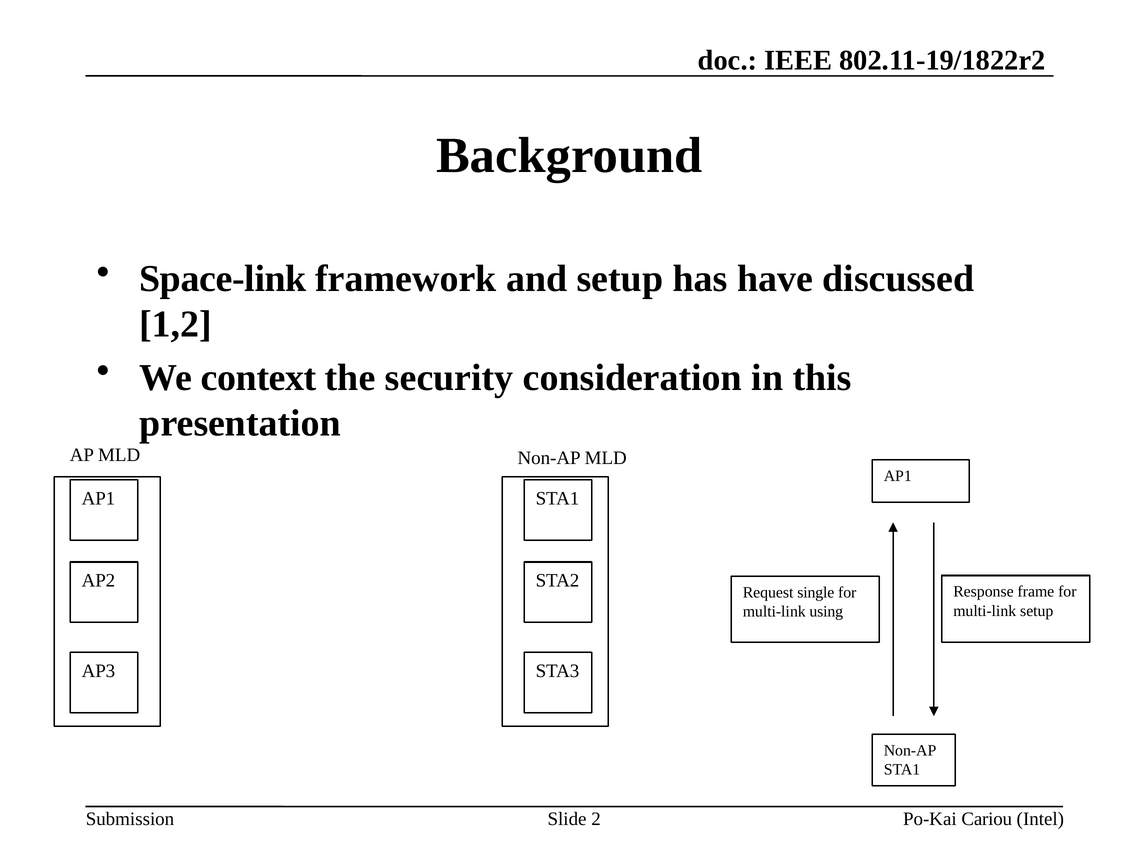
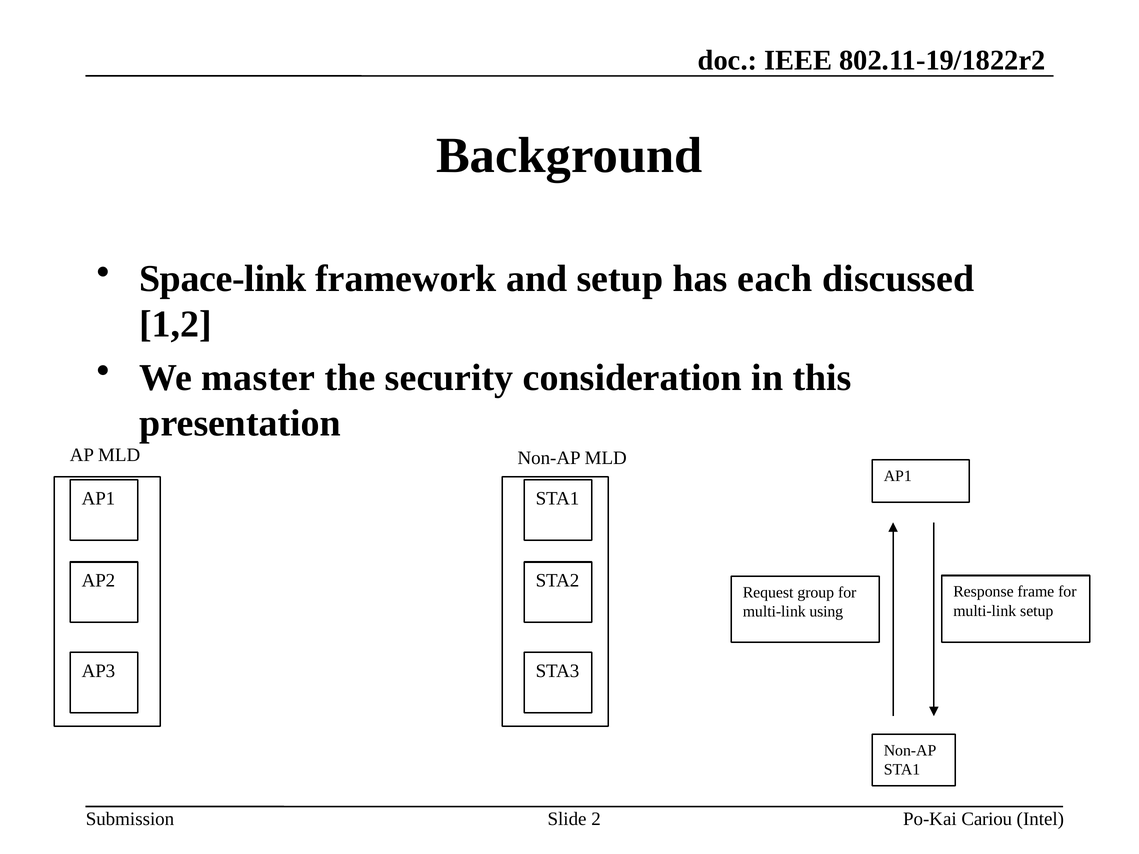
have: have -> each (775, 279)
context: context -> master (258, 378)
single: single -> group (816, 593)
